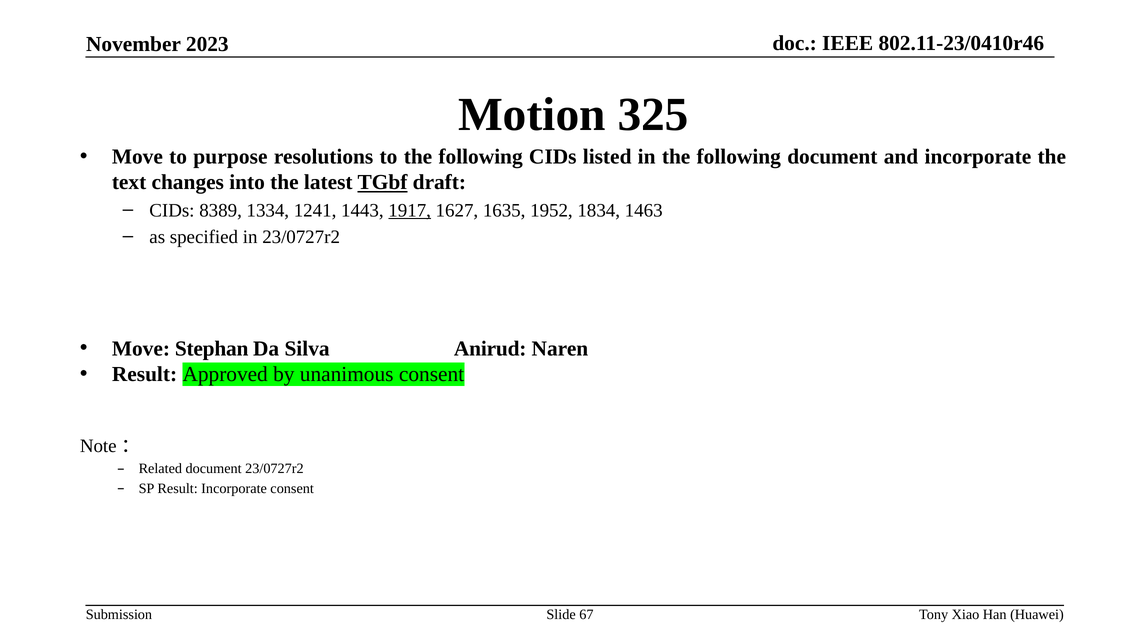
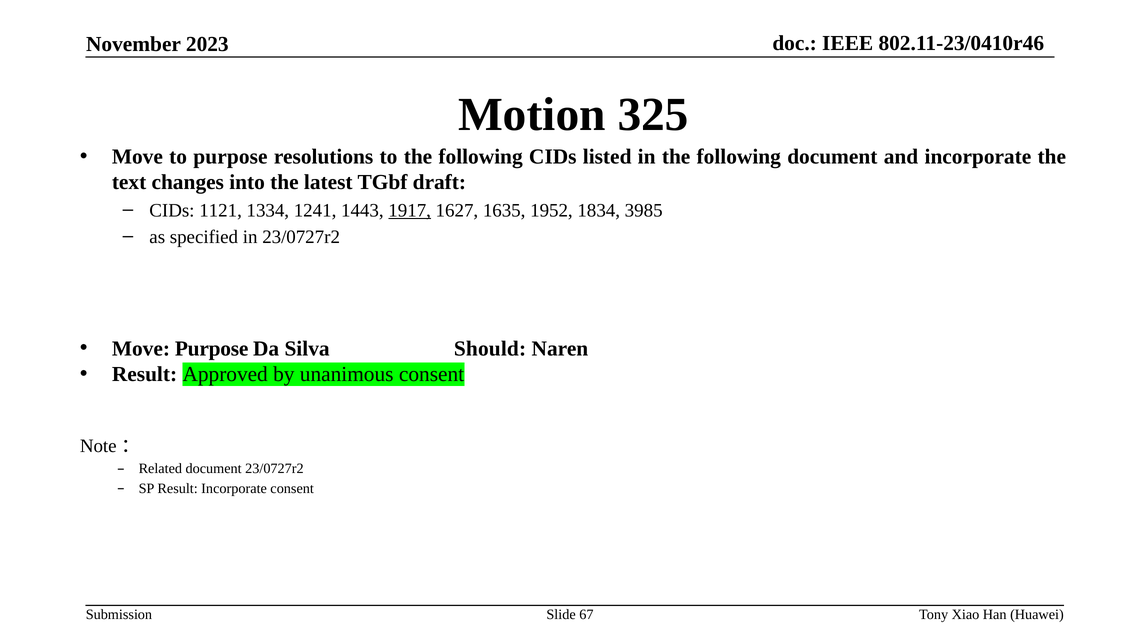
TGbf underline: present -> none (383, 182)
8389: 8389 -> 1121 (221, 210)
1463: 1463 -> 3985 (644, 210)
Move Stephan: Stephan -> Purpose (212, 349)
Anirud: Anirud -> Should (490, 349)
